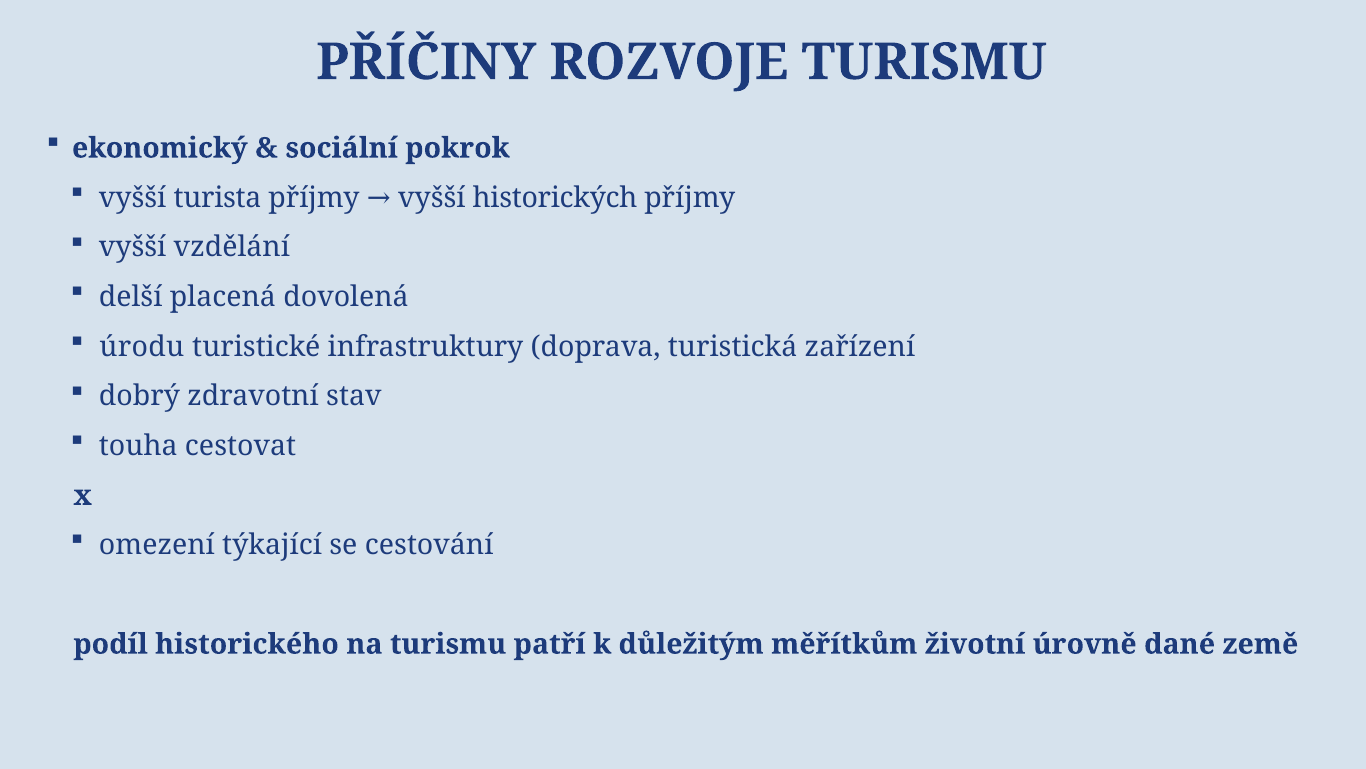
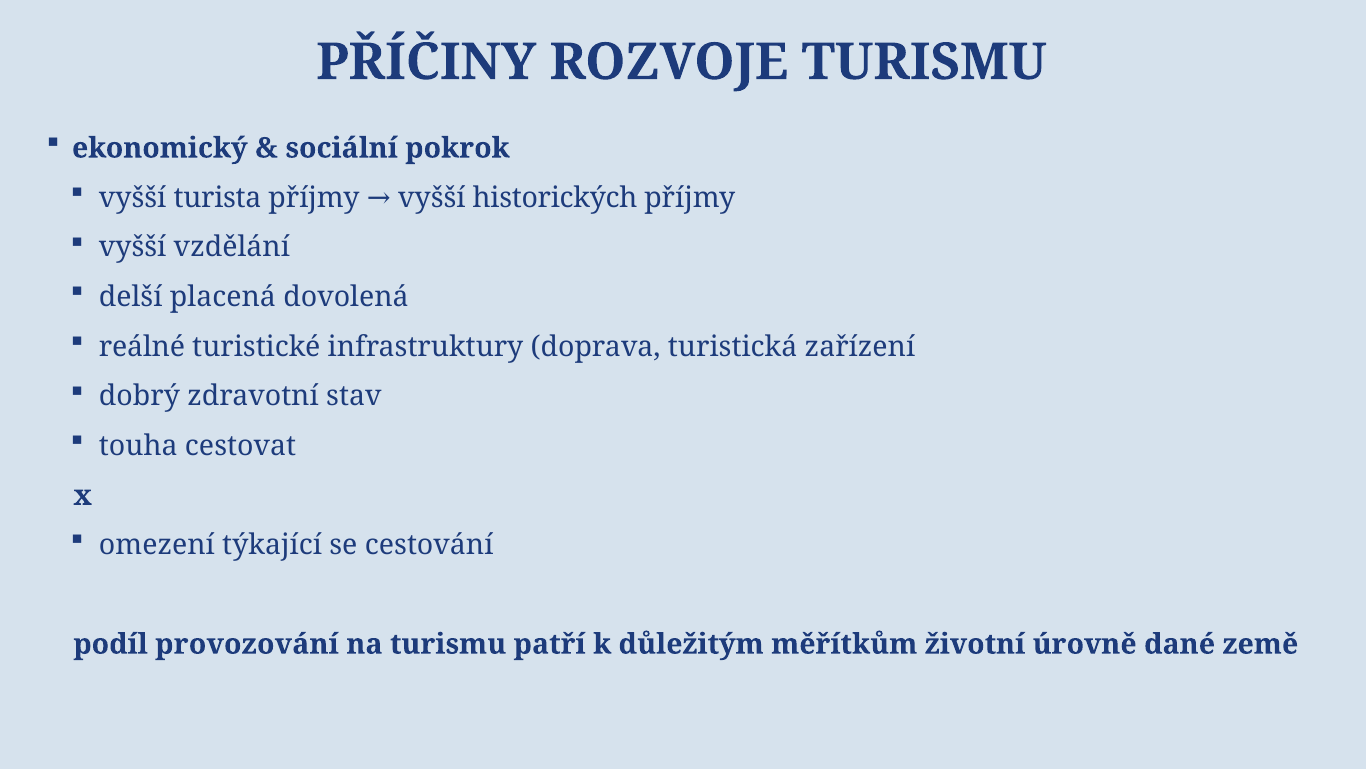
úrodu: úrodu -> reálné (142, 346)
historického: historického -> provozování (247, 644)
